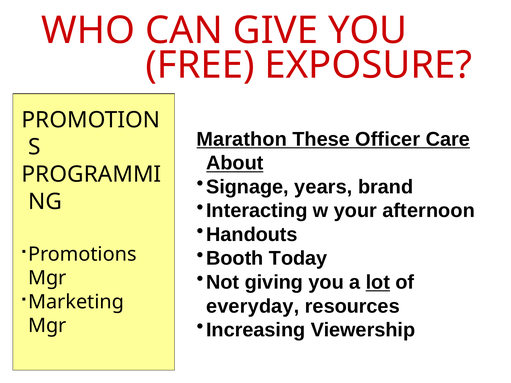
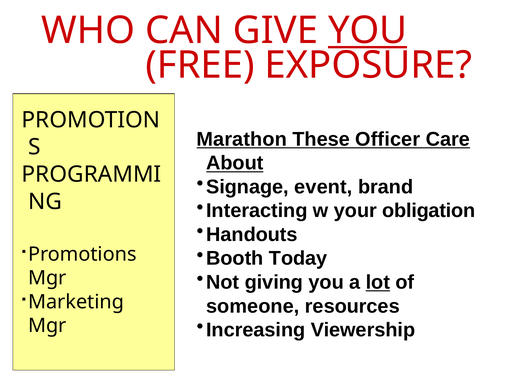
YOU underline: none -> present (368, 31)
years: years -> event (323, 187)
afternoon: afternoon -> obligation (429, 211)
everyday: everyday -> someone (253, 306)
